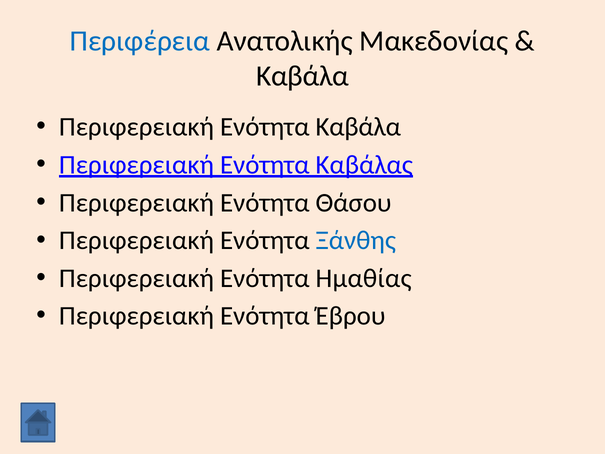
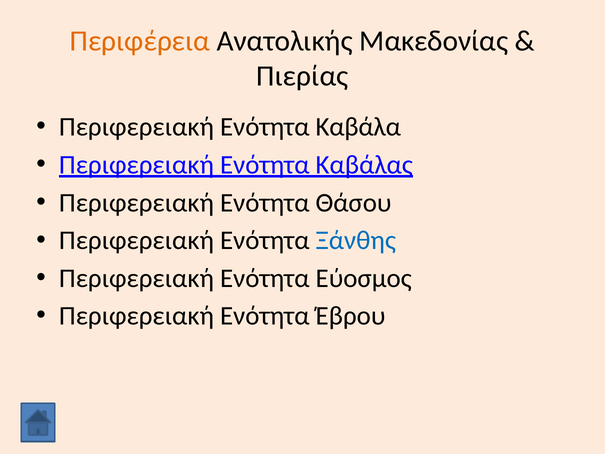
Περιφέρεια colour: blue -> orange (140, 41)
Καβάλα: Καβάλα -> Πιερίας (302, 76)
Ημαθίας: Ημαθίας -> Εύοσμος (364, 278)
